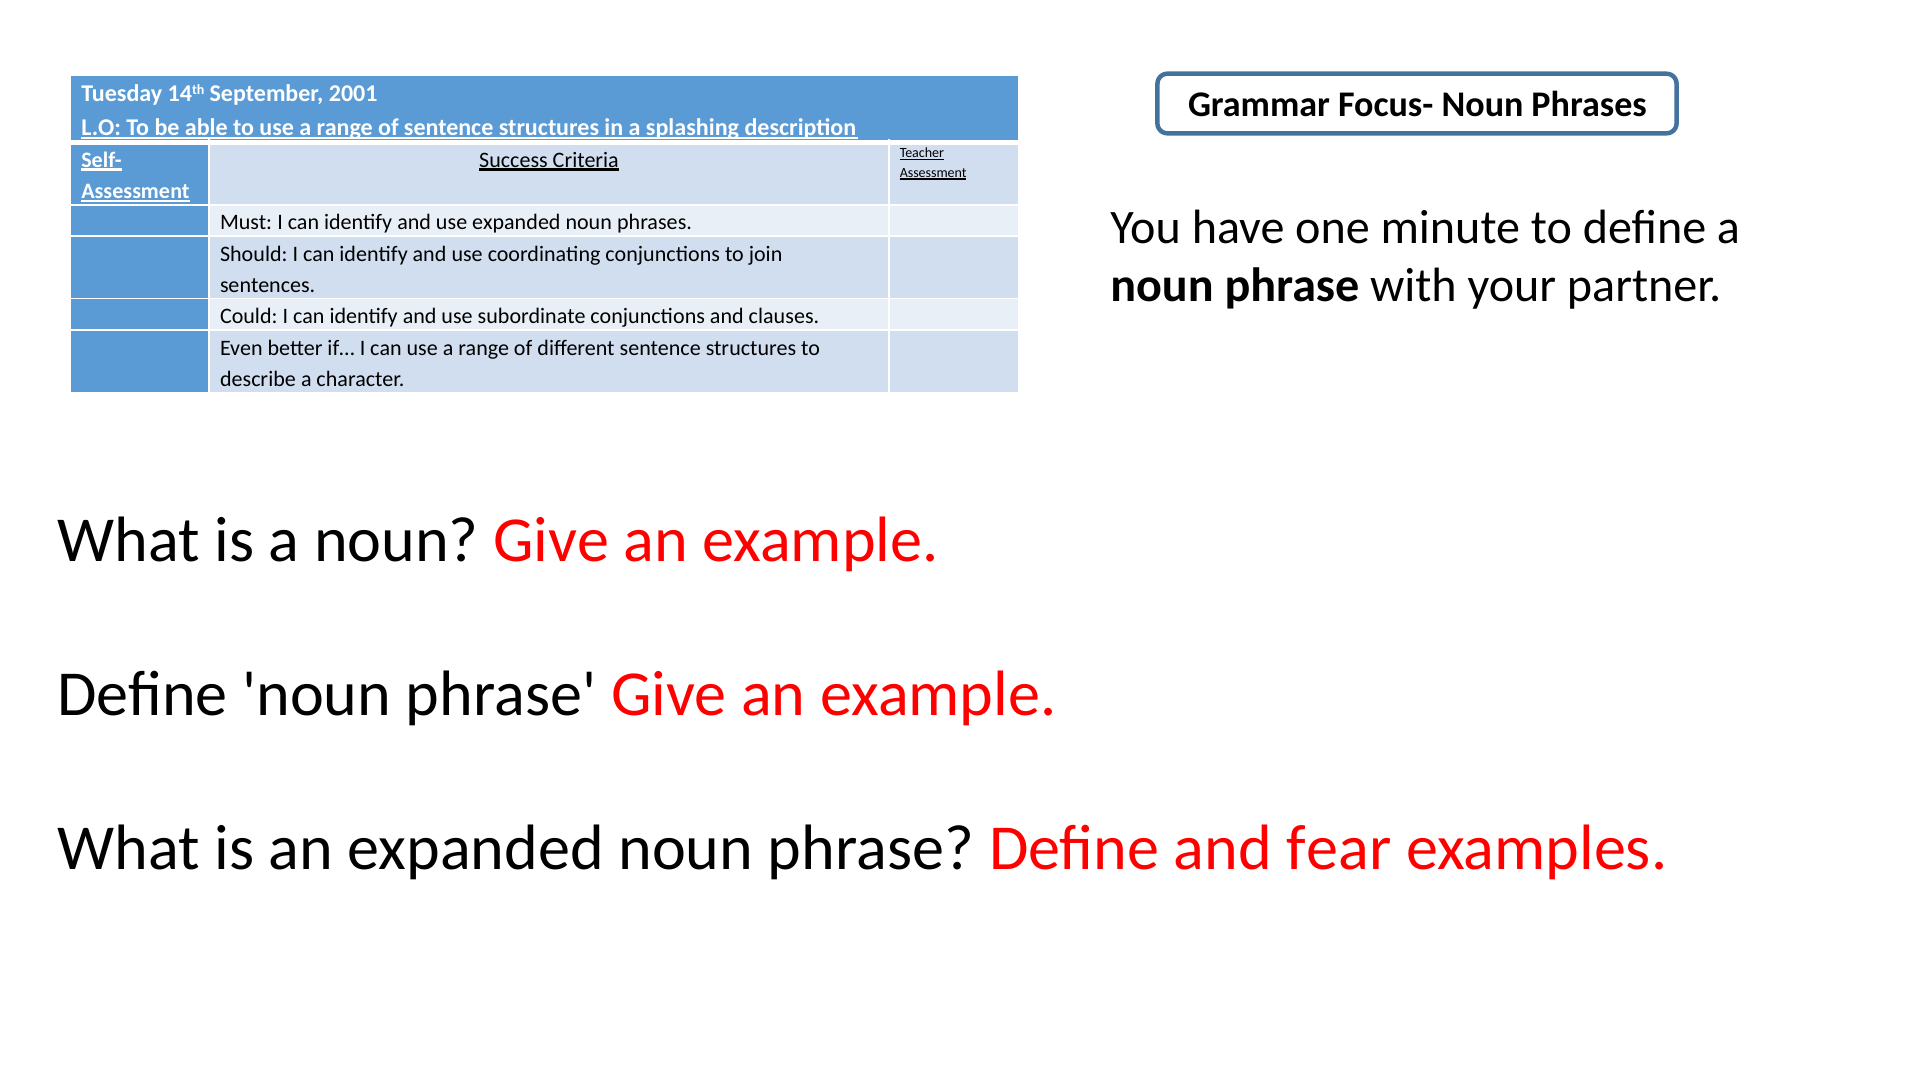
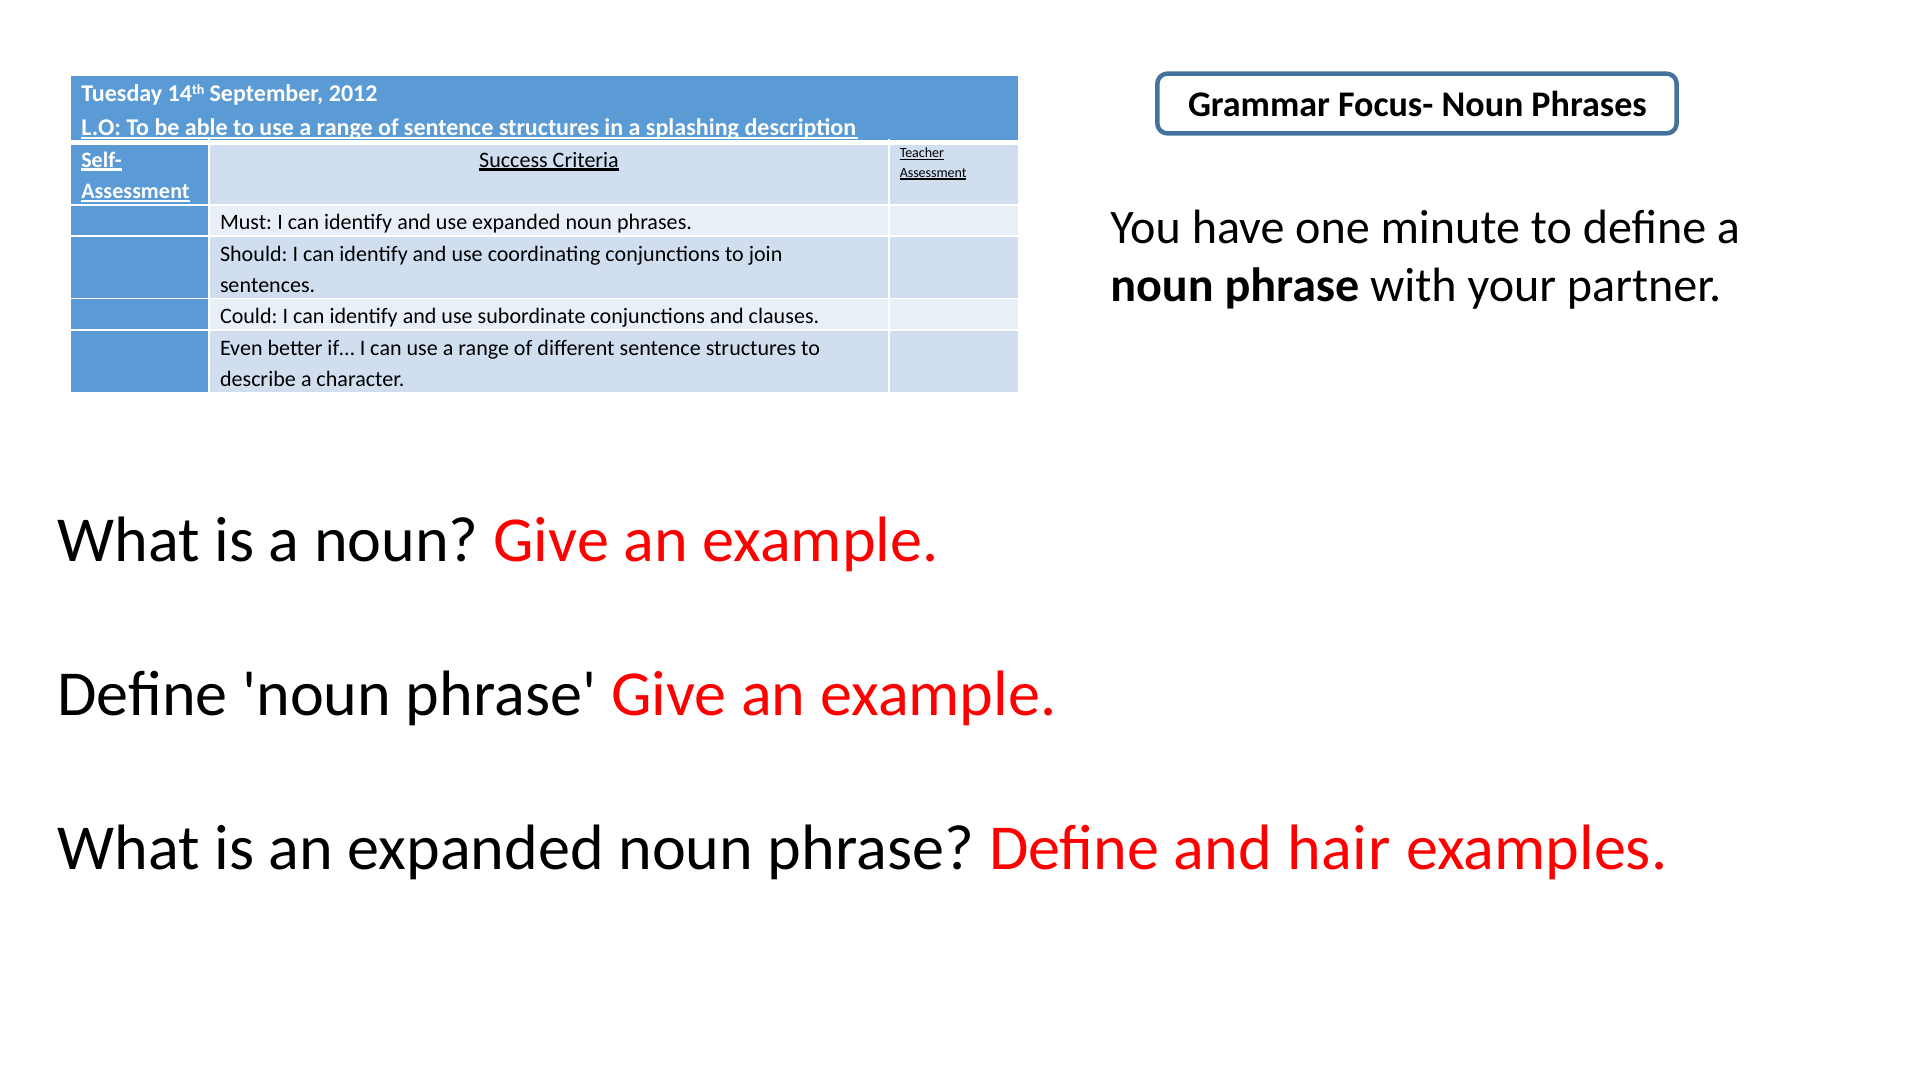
2001: 2001 -> 2012 (353, 94)
fear: fear -> hair (1339, 848)
